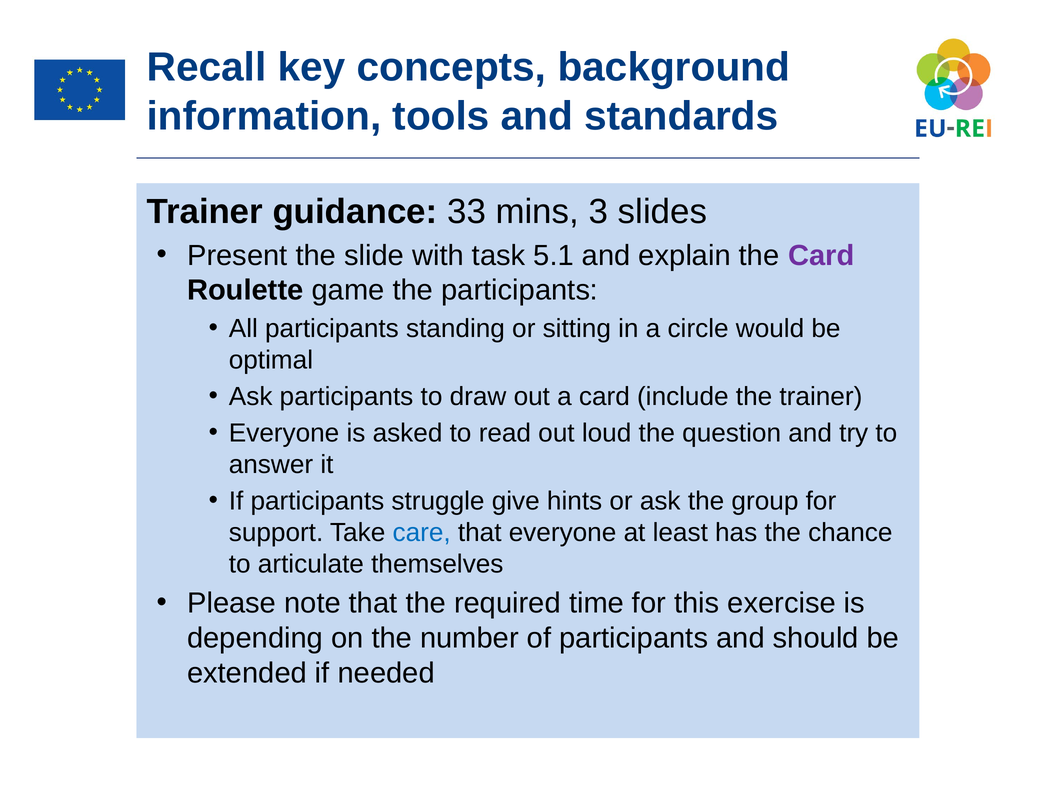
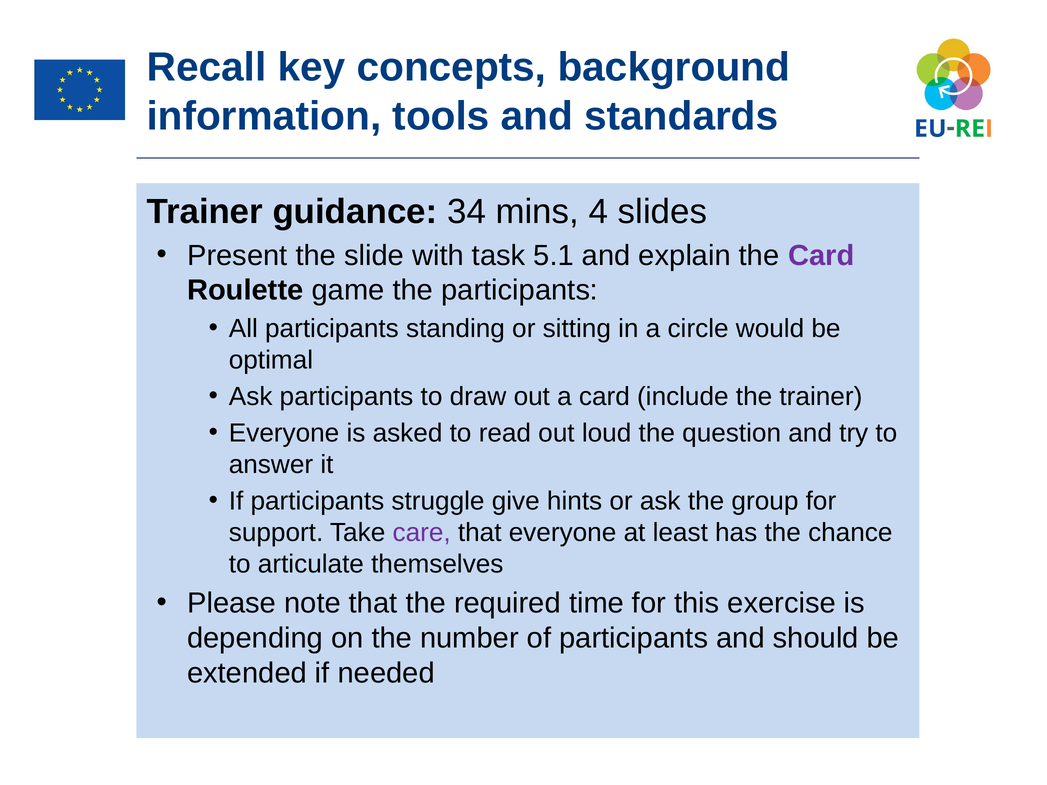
33: 33 -> 34 (467, 212)
3: 3 -> 4 (598, 212)
care colour: blue -> purple (422, 533)
